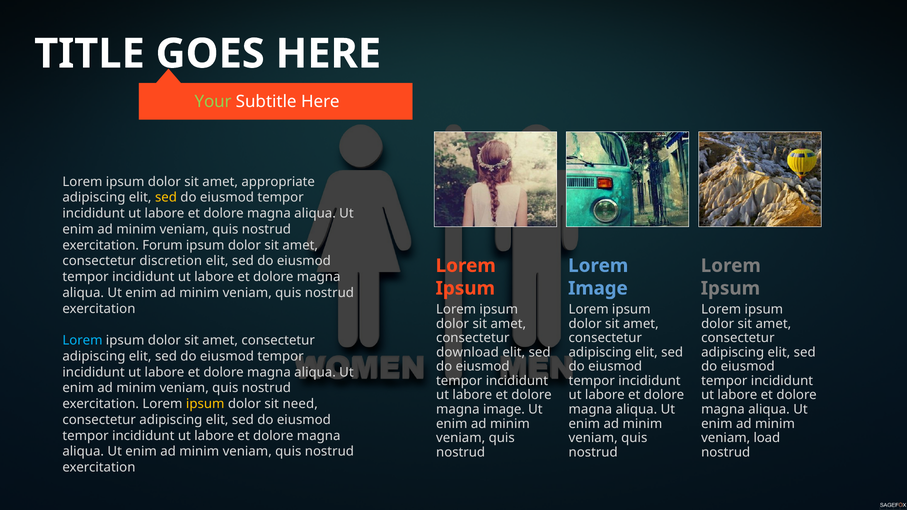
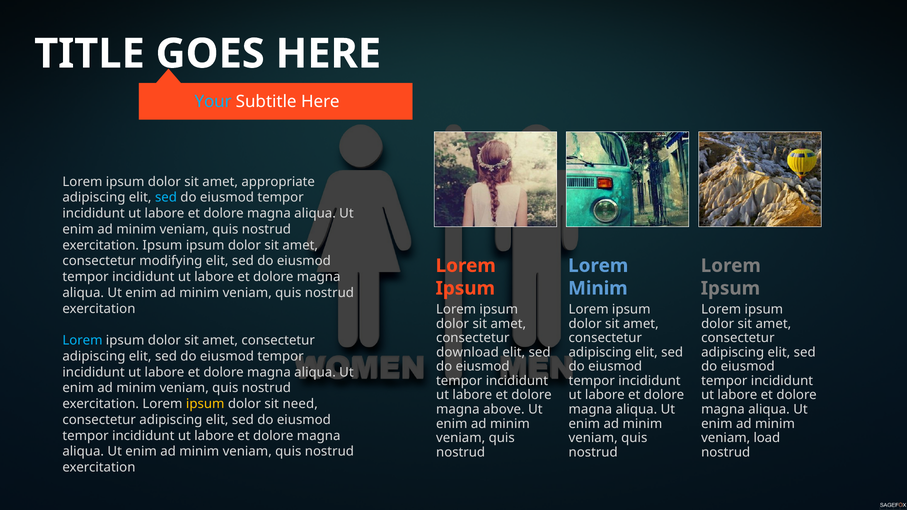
Your colour: light green -> light blue (213, 101)
sed colour: yellow -> light blue (166, 198)
exercitation Forum: Forum -> Ipsum (162, 245)
discretion: discretion -> modifying (171, 261)
Image: Image -> Minim (598, 288)
magna image: image -> above (504, 410)
